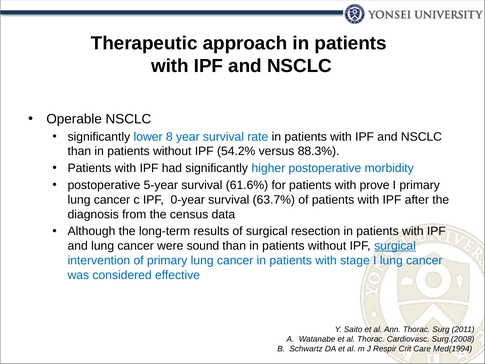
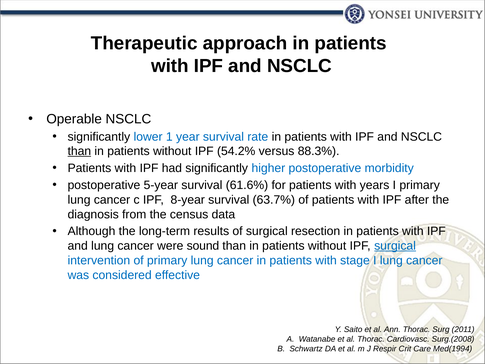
8: 8 -> 1 (169, 137)
than underline: none -> present (79, 151)
prove: prove -> years (375, 185)
0-year: 0-year -> 8-year (188, 200)
